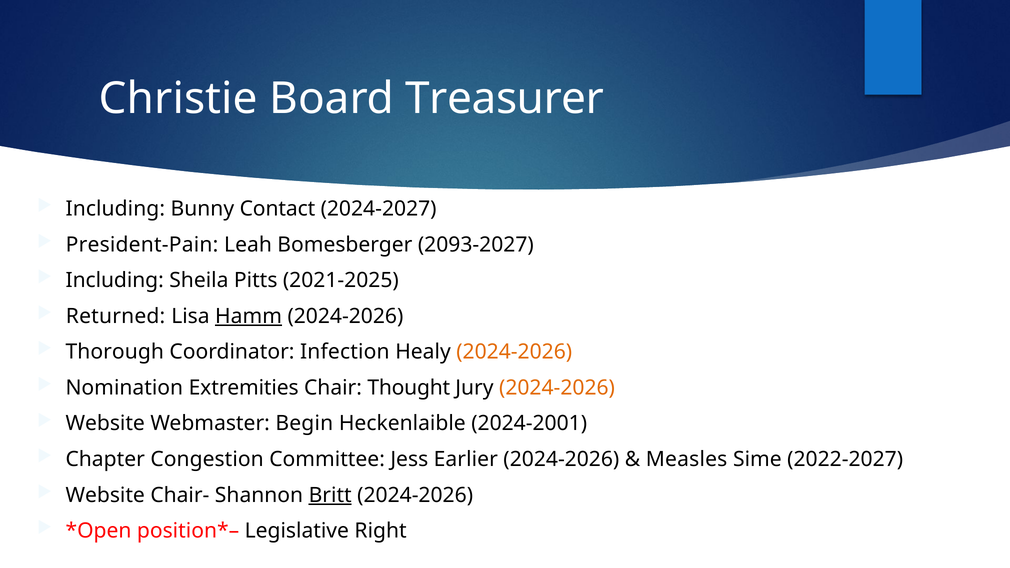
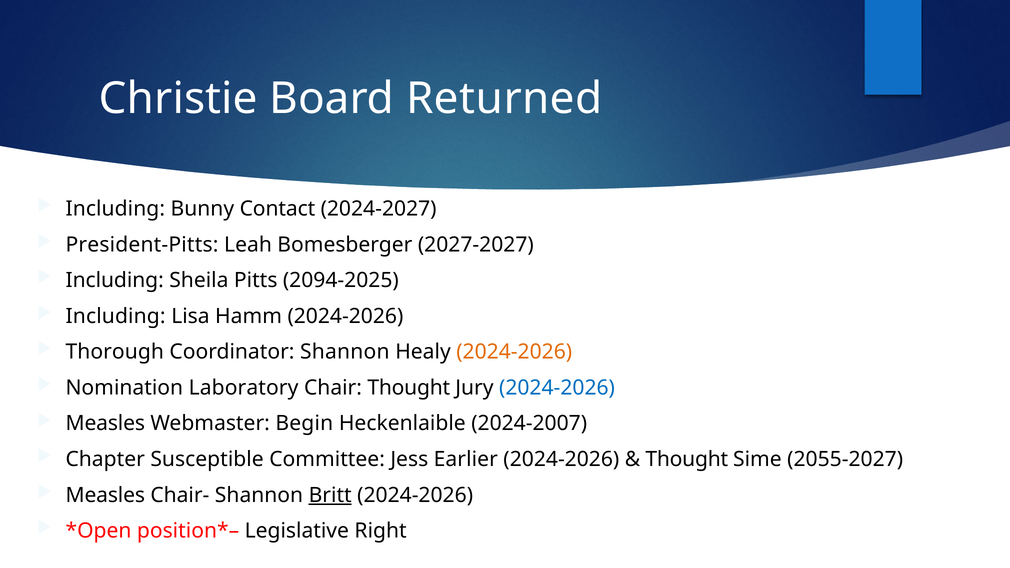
Treasurer: Treasurer -> Returned (504, 99)
President-Pain: President-Pain -> President-Pitts (142, 245)
2093-2027: 2093-2027 -> 2027-2027 (476, 245)
2021-2025: 2021-2025 -> 2094-2025 (341, 280)
Returned: Returned -> Including (116, 316)
Hamm underline: present -> none (249, 316)
Coordinator Infection: Infection -> Shannon (345, 352)
Extremities: Extremities -> Laboratory (244, 388)
2024-2026 colour: orange -> blue (557, 388)
Website: Website -> Measles (105, 424)
2024-2001: 2024-2001 -> 2024-2007 (529, 424)
Congestion: Congestion -> Susceptible (207, 459)
Measles: Measles -> Thought (687, 459)
2022-2027: 2022-2027 -> 2055-2027 (845, 459)
Website: Website -> Measles (105, 495)
